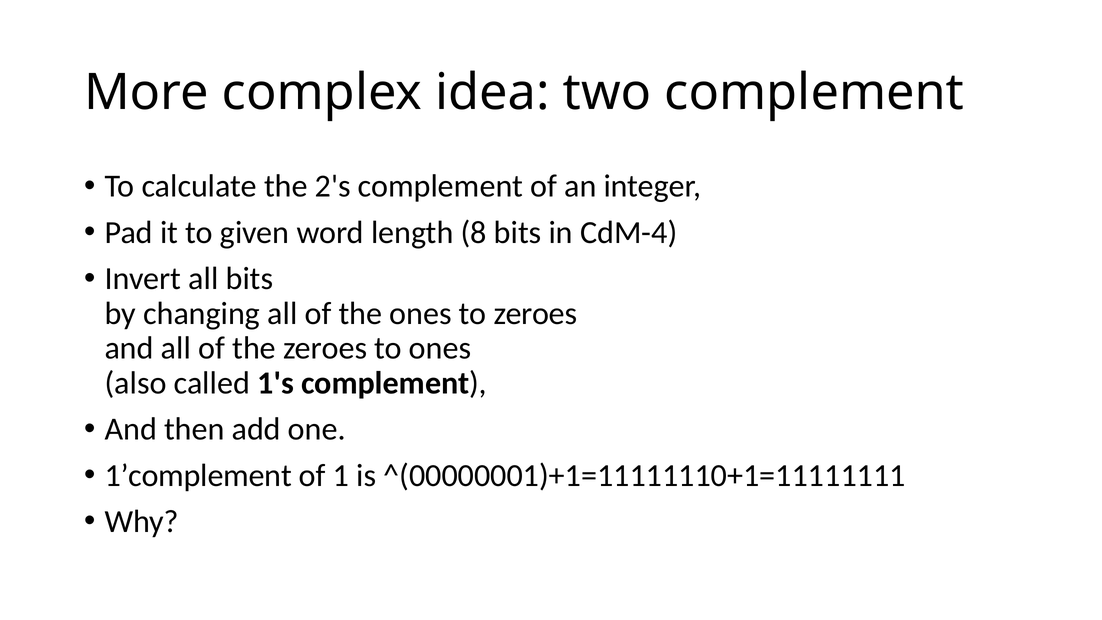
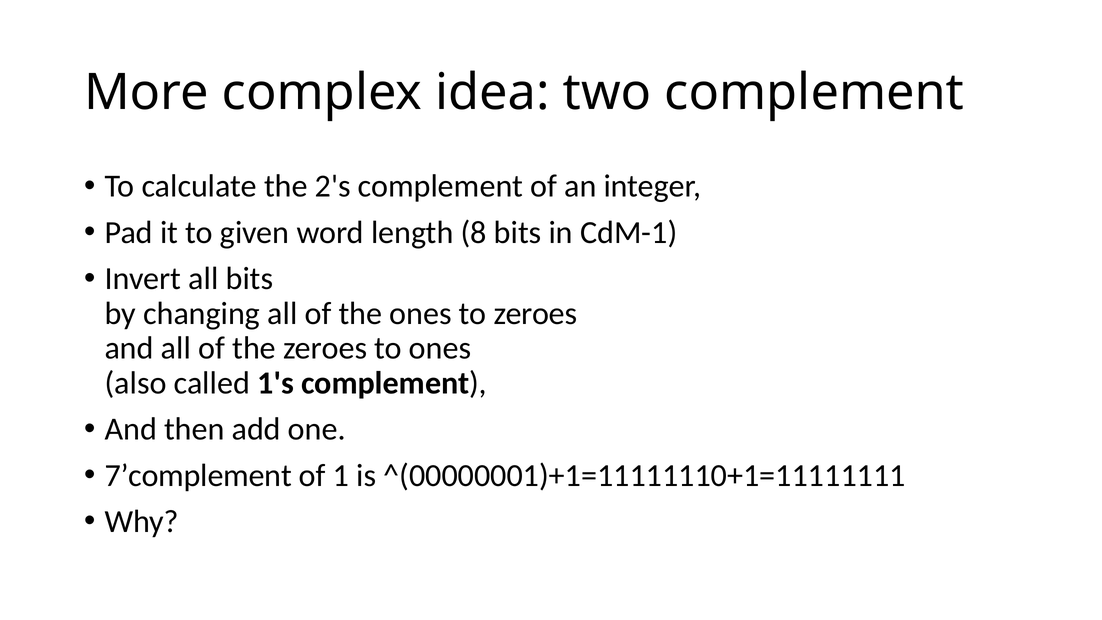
CdM-4: CdM-4 -> CdM-1 (629, 233)
1’complement: 1’complement -> 7’complement (198, 475)
